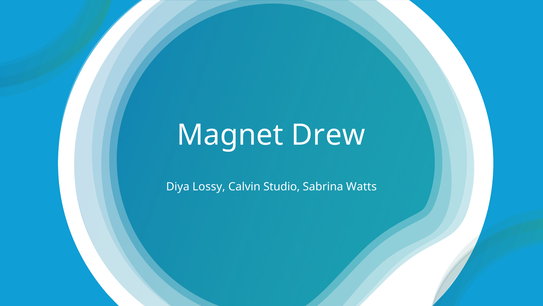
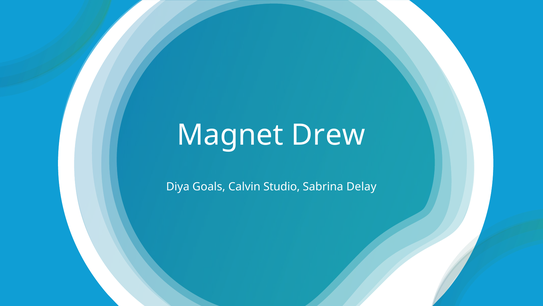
Lossy: Lossy -> Goals (209, 186)
Watts: Watts -> Delay (361, 186)
